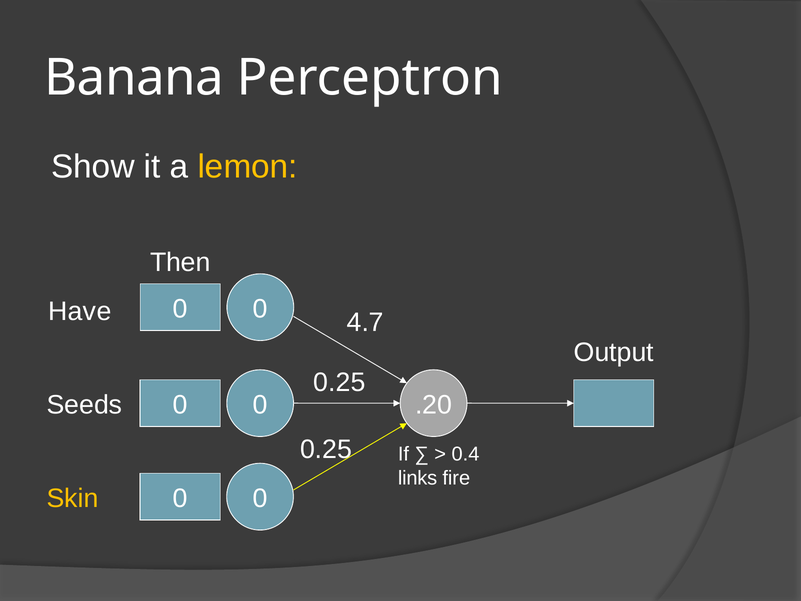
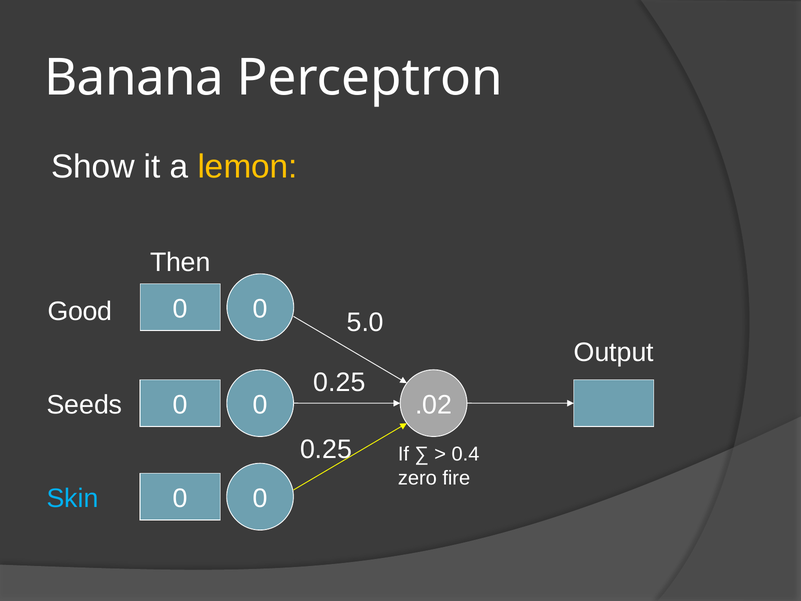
Have: Have -> Good (80, 311)
4.7: 4.7 -> 5.0 (365, 322)
.20: .20 -> .02 (434, 405)
links: links -> zero (417, 478)
Skin colour: yellow -> light blue (73, 498)
